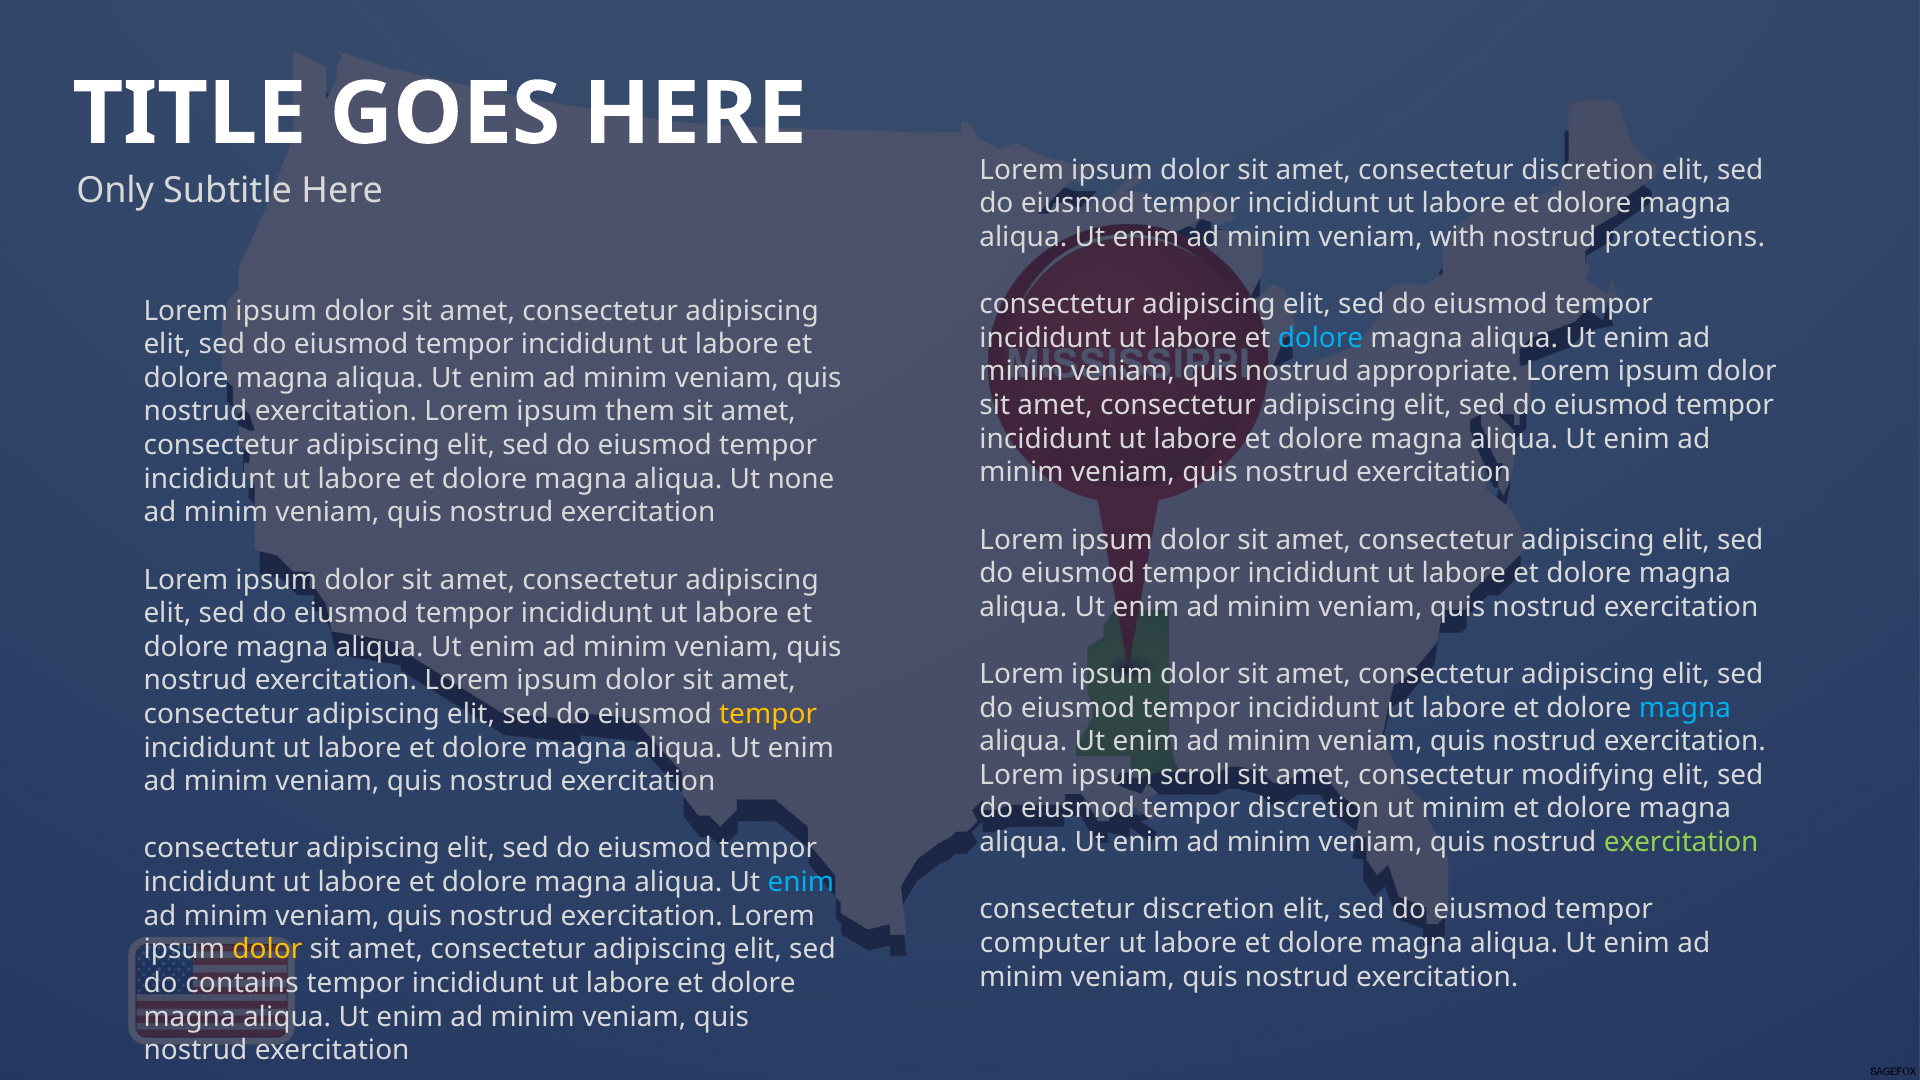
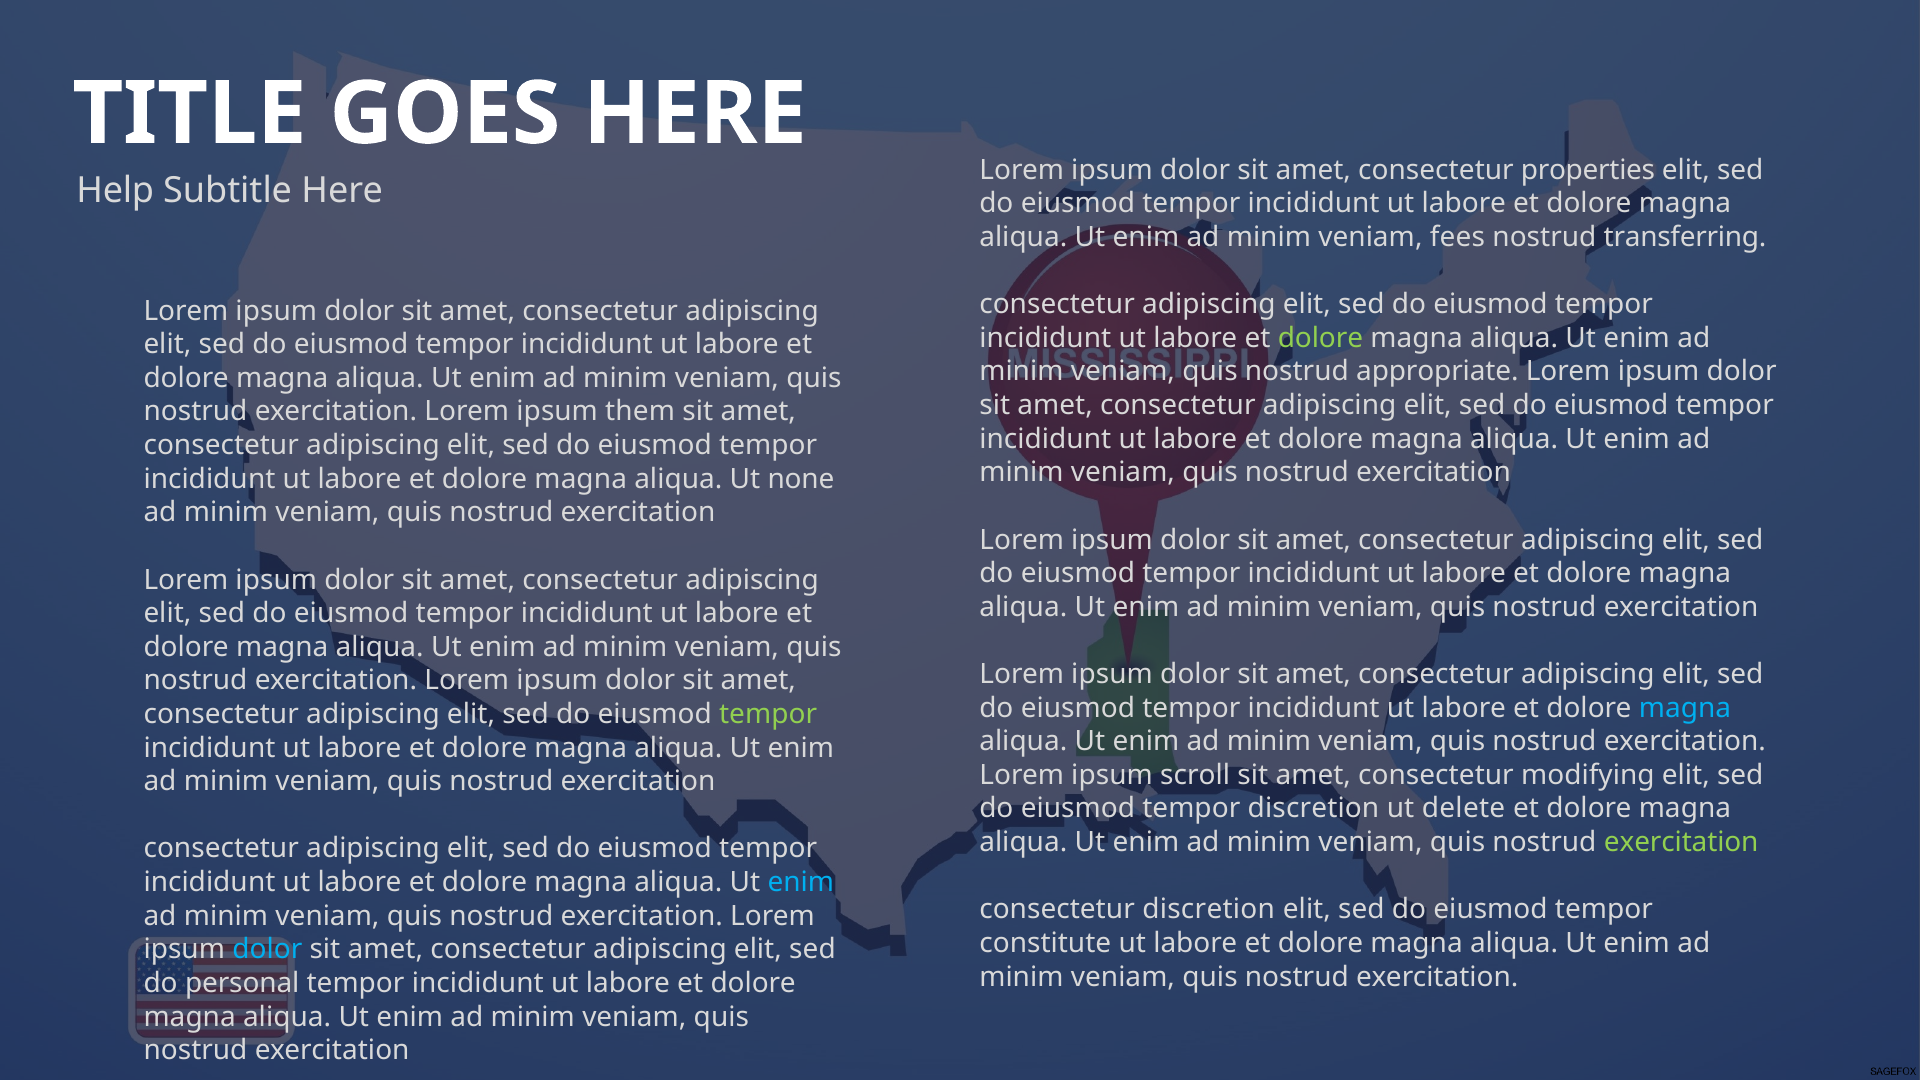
amet consectetur discretion: discretion -> properties (1588, 170)
Only: Only -> Help (115, 191)
with: with -> fees (1457, 237)
protections: protections -> transferring (1685, 237)
dolore colour: light blue -> light green (1320, 338)
tempor colour: yellow -> light green (768, 714)
ut minim: minim -> delete (1464, 809)
computer: computer -> constitute (1045, 943)
dolor colour: yellow -> light blue (267, 950)
contains: contains -> personal (242, 983)
